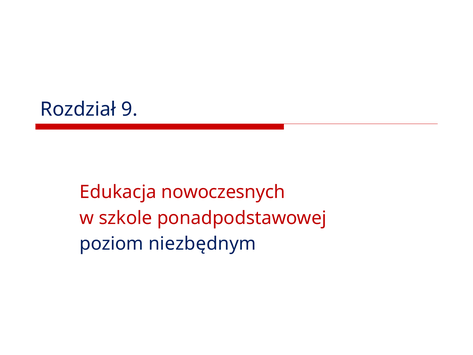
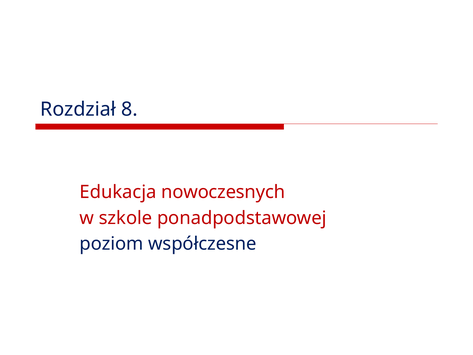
9: 9 -> 8 (129, 109)
niezbędnym: niezbędnym -> współczesne (202, 244)
